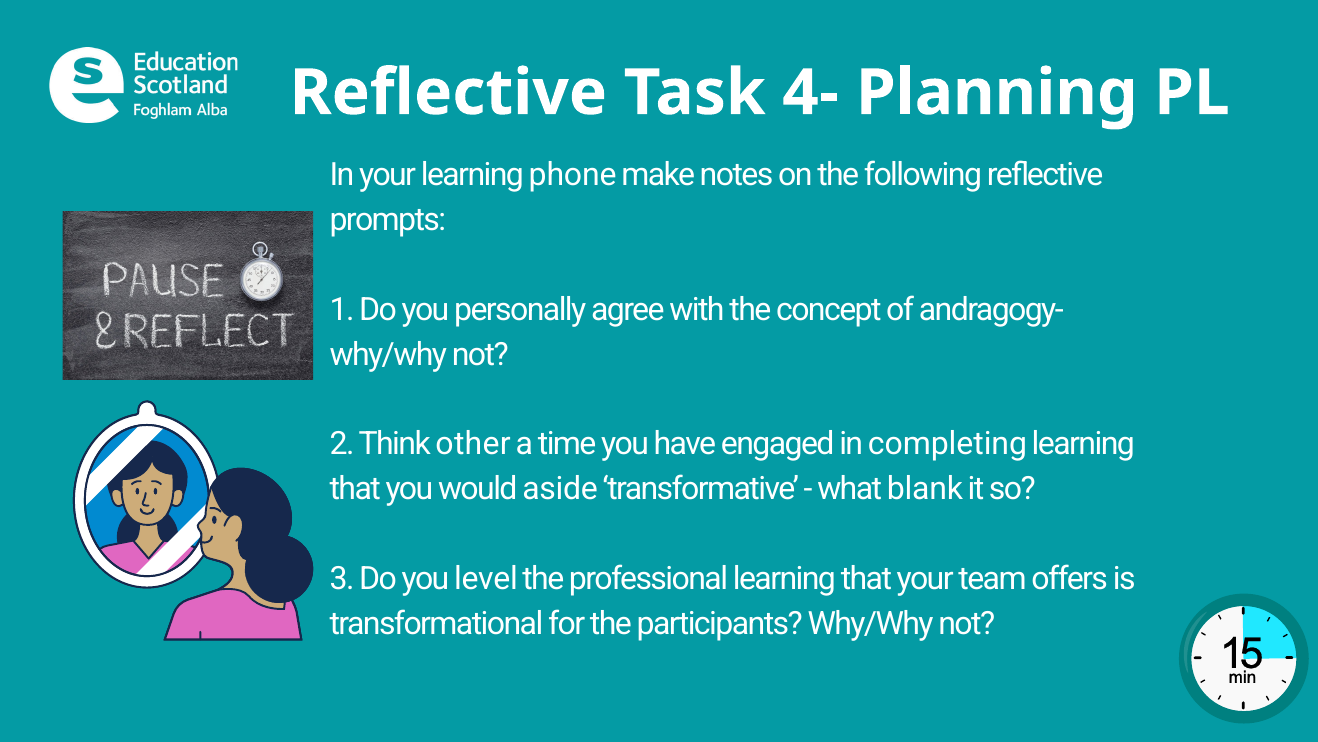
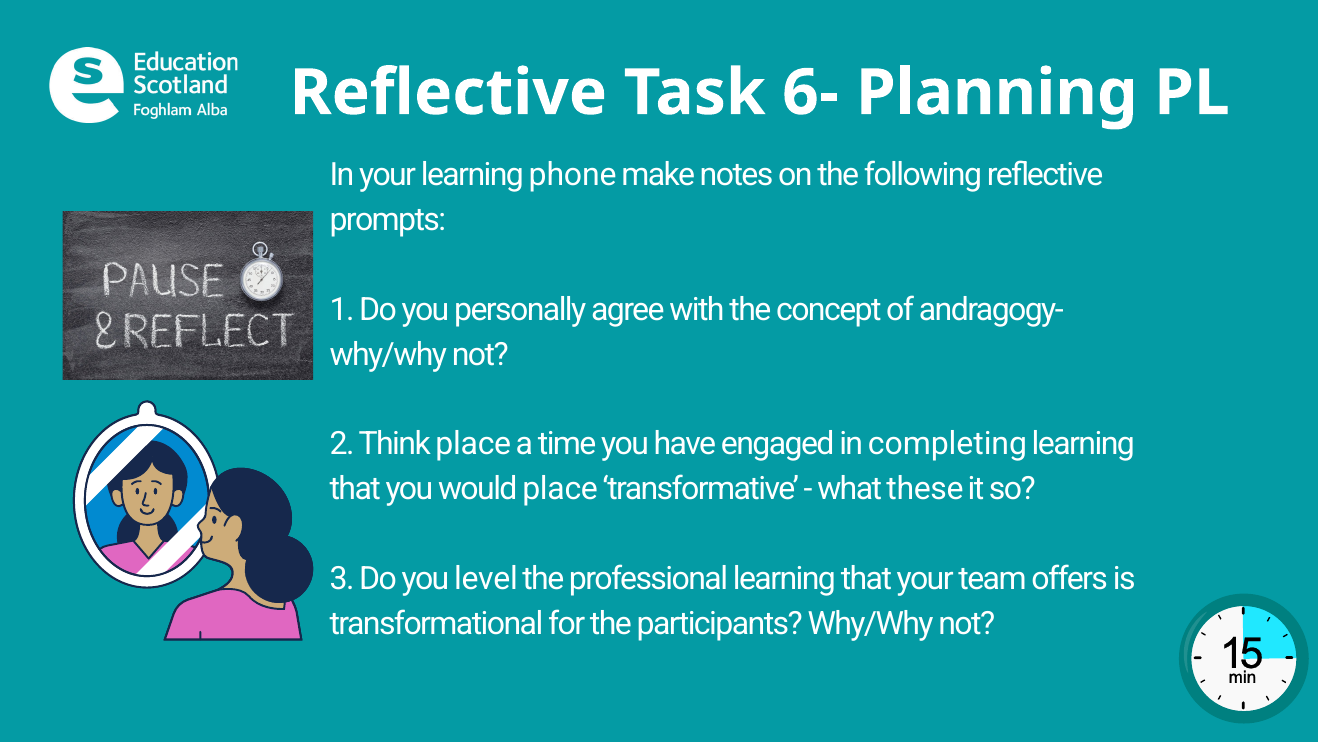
4-: 4- -> 6- (811, 93)
Think other: other -> place (473, 444)
would aside: aside -> place (560, 489)
blank: blank -> these (925, 489)
